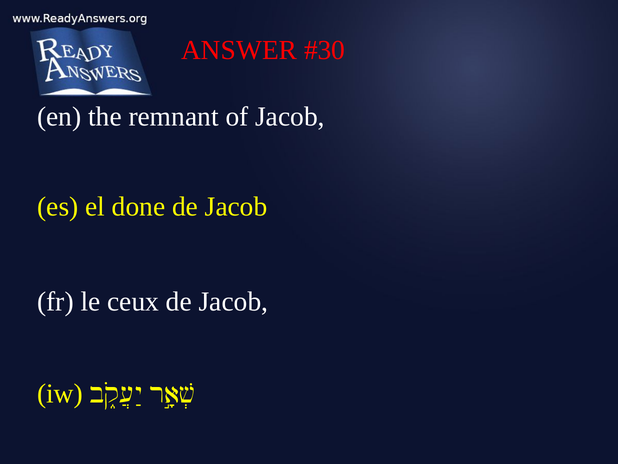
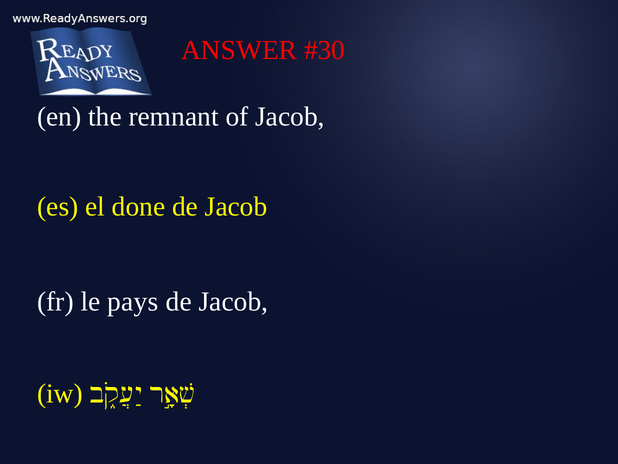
ceux: ceux -> pays (133, 302)
